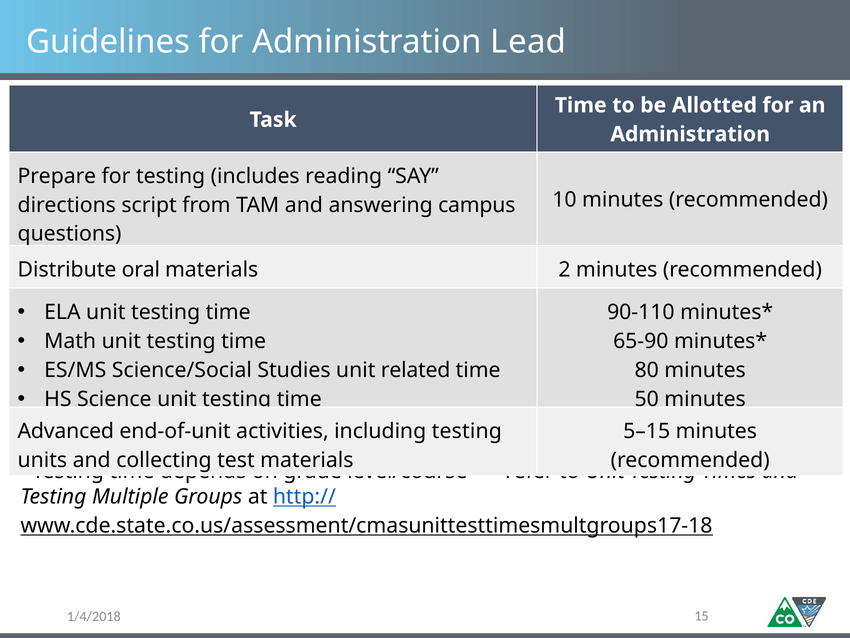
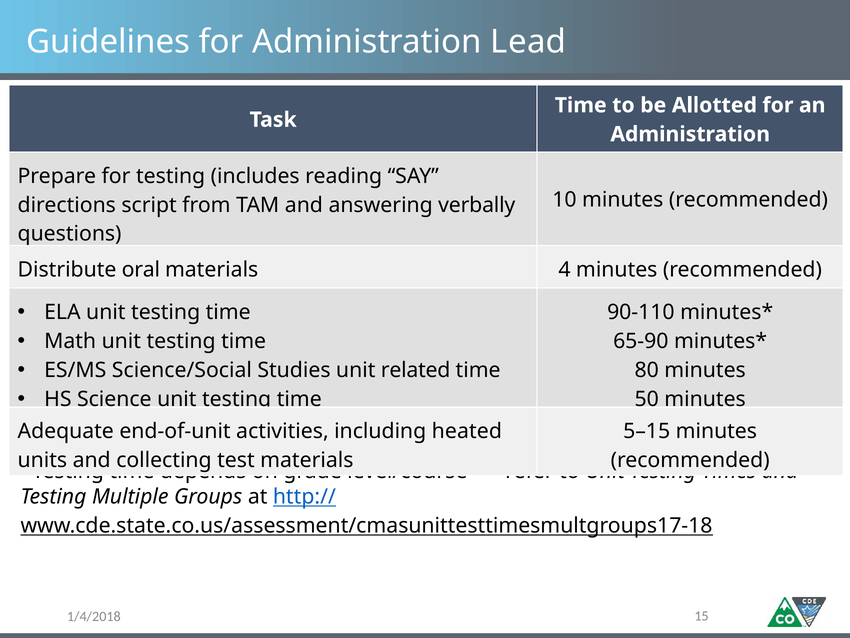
campus: campus -> verbally (477, 205)
2: 2 -> 4 (565, 269)
Advanced: Advanced -> Adequate (66, 431)
including testing: testing -> heated (467, 431)
